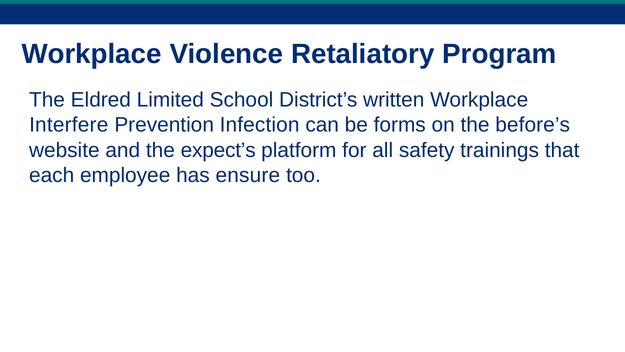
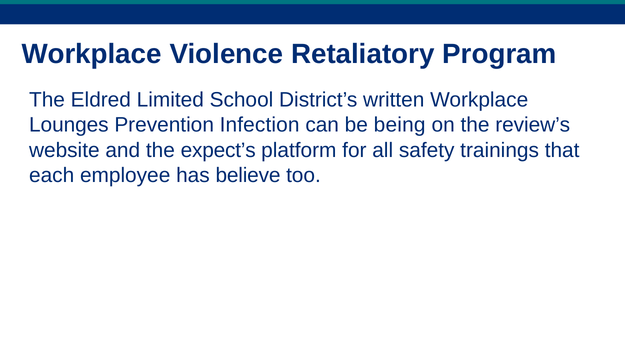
Interfere: Interfere -> Lounges (69, 125)
forms: forms -> being (400, 125)
before’s: before’s -> review’s (533, 125)
ensure: ensure -> believe (248, 175)
